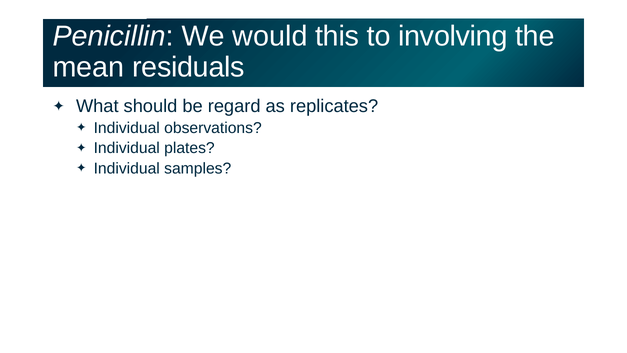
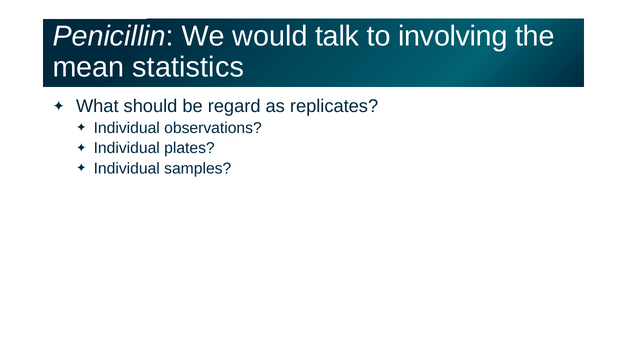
this: this -> talk (337, 36)
residuals: residuals -> statistics (188, 67)
